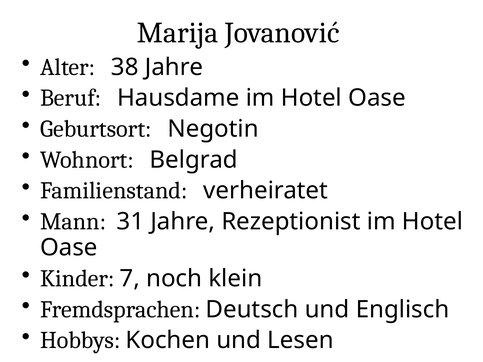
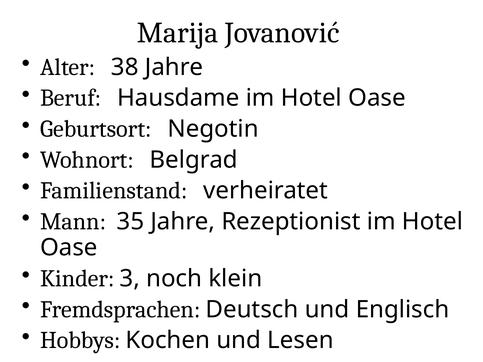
31: 31 -> 35 (130, 222)
7: 7 -> 3 (130, 279)
